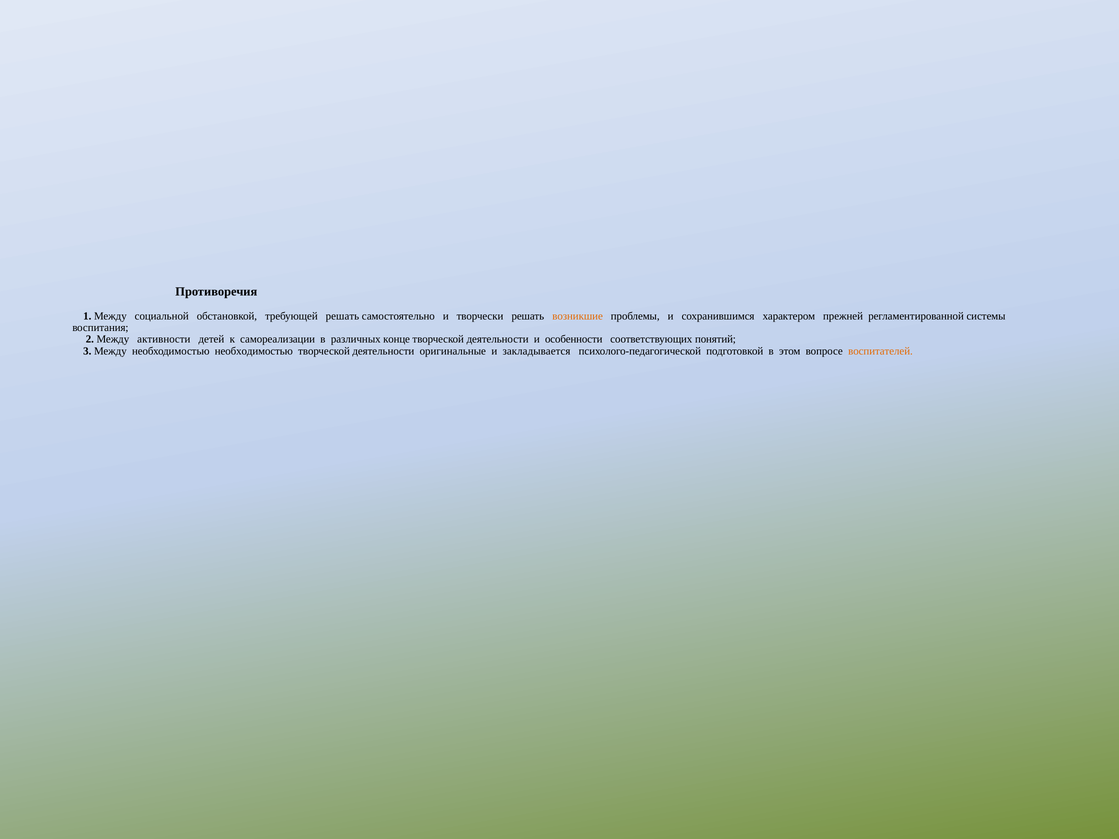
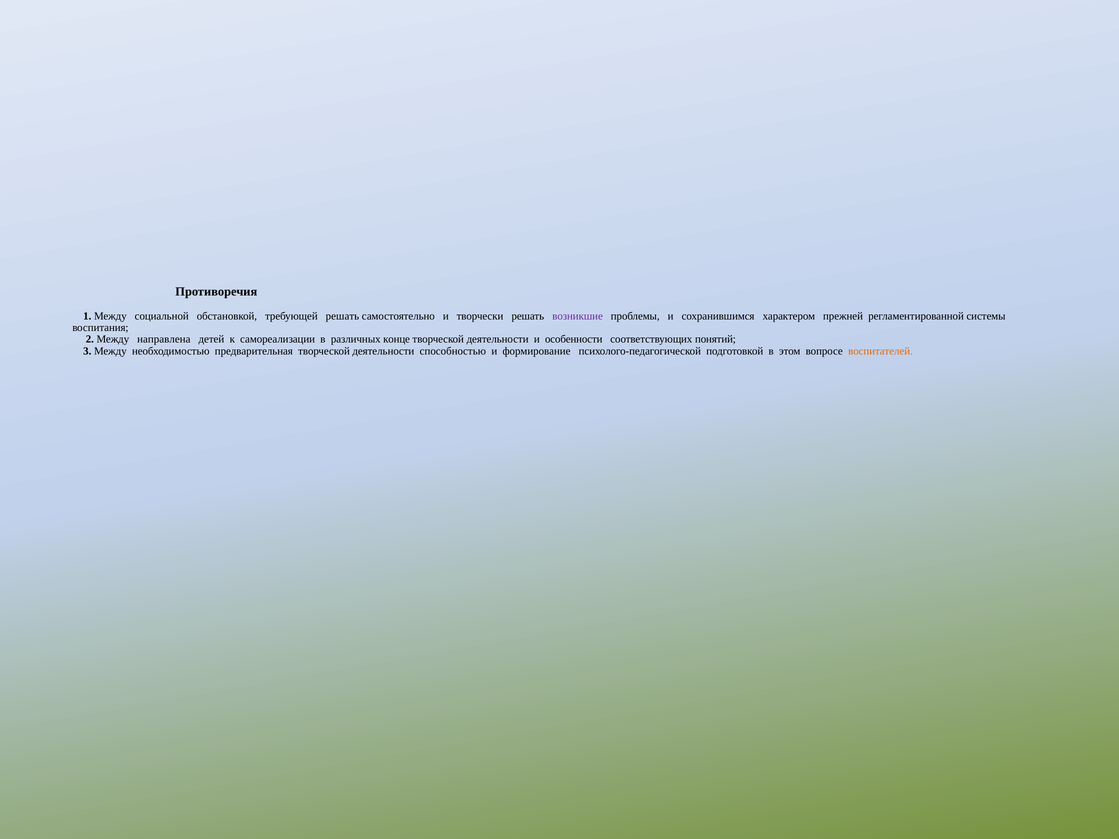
возникшие colour: orange -> purple (578, 316)
активности: активности -> направлена (164, 339)
необходимостью необходимостью: необходимостью -> предварительная (254, 351)
оригинальные: оригинальные -> способностью (453, 351)
закладывается: закладывается -> формирование (537, 351)
